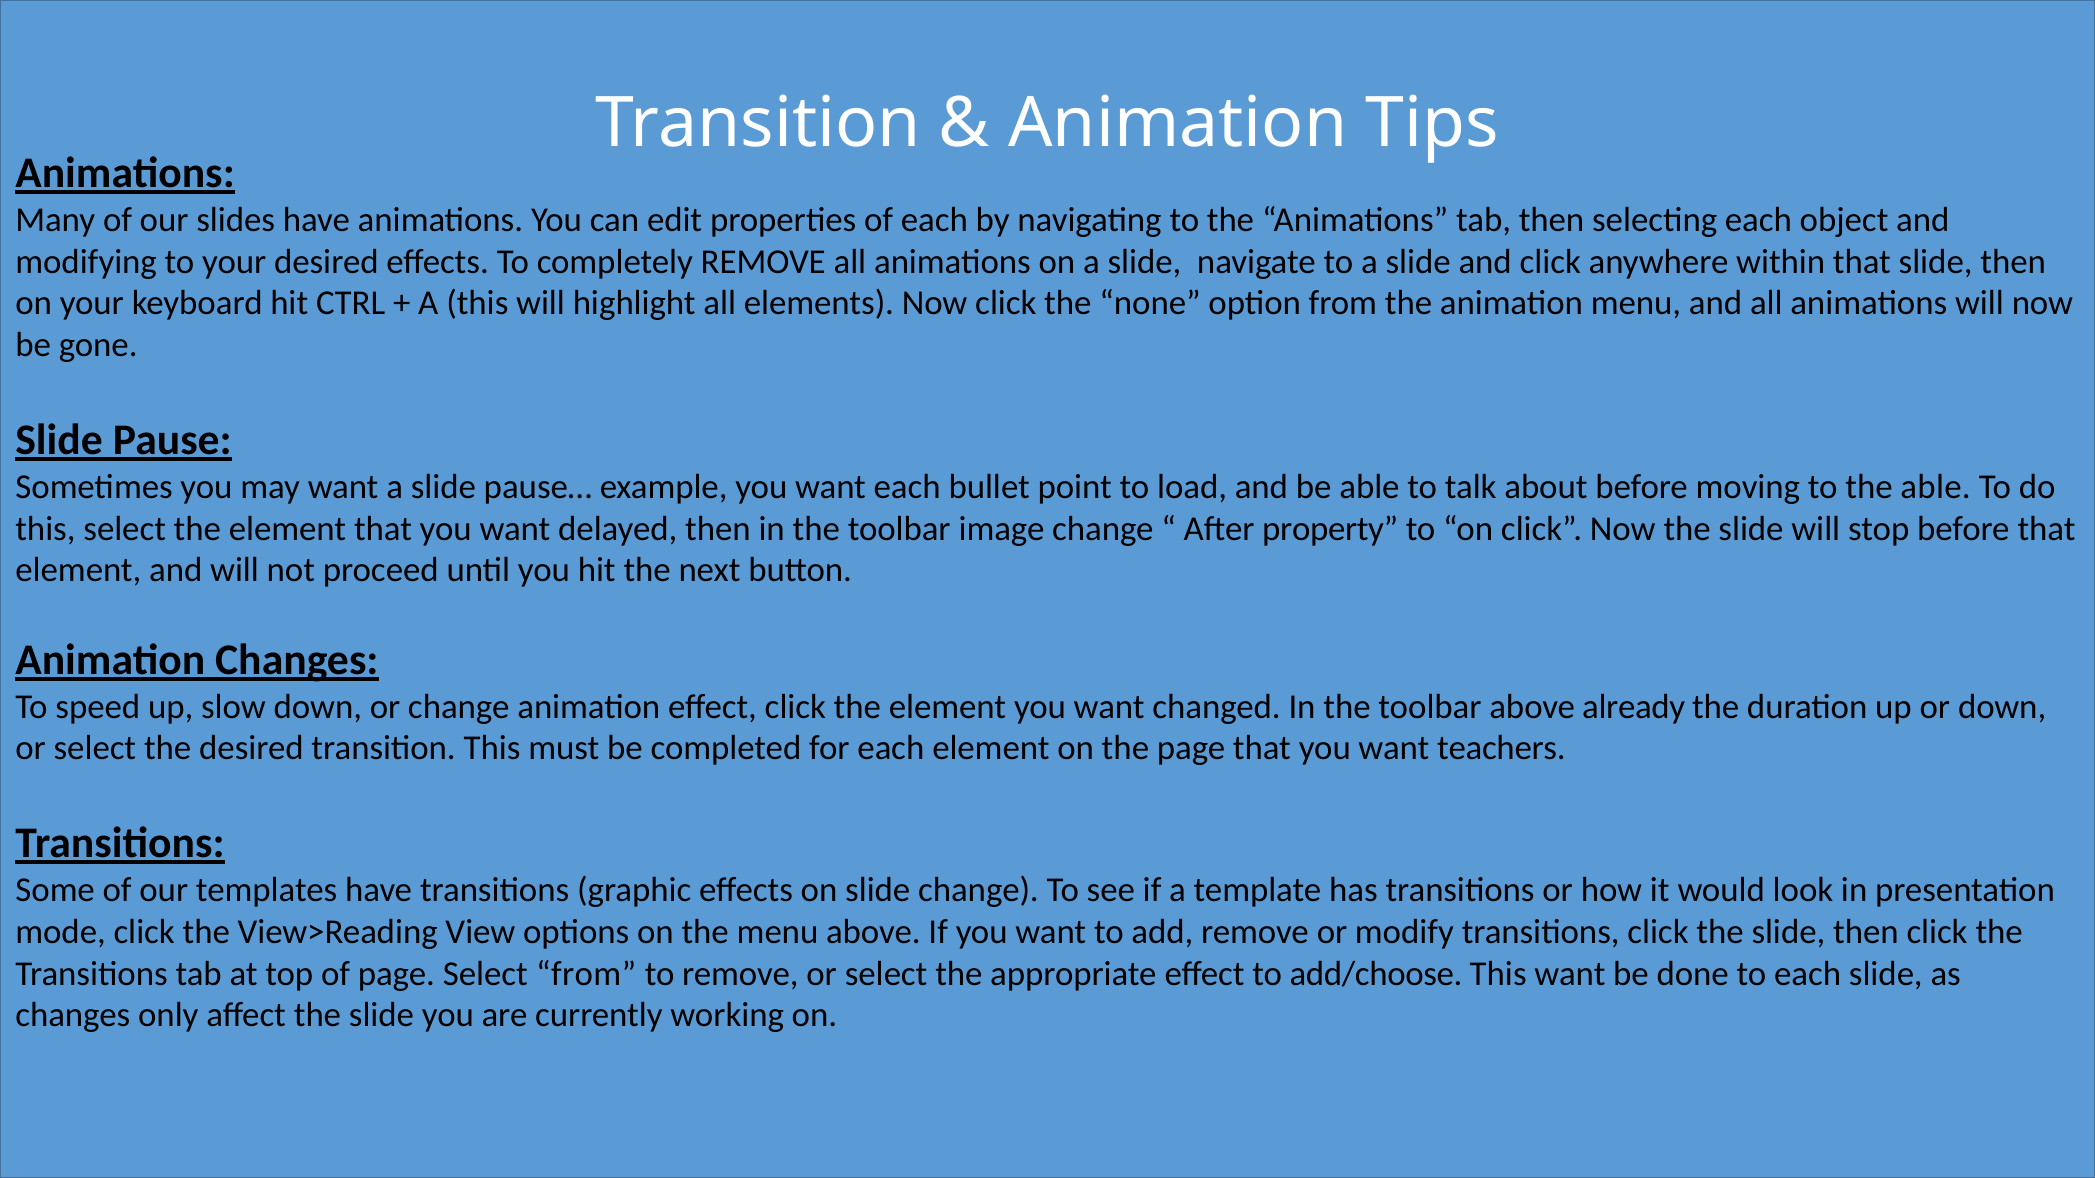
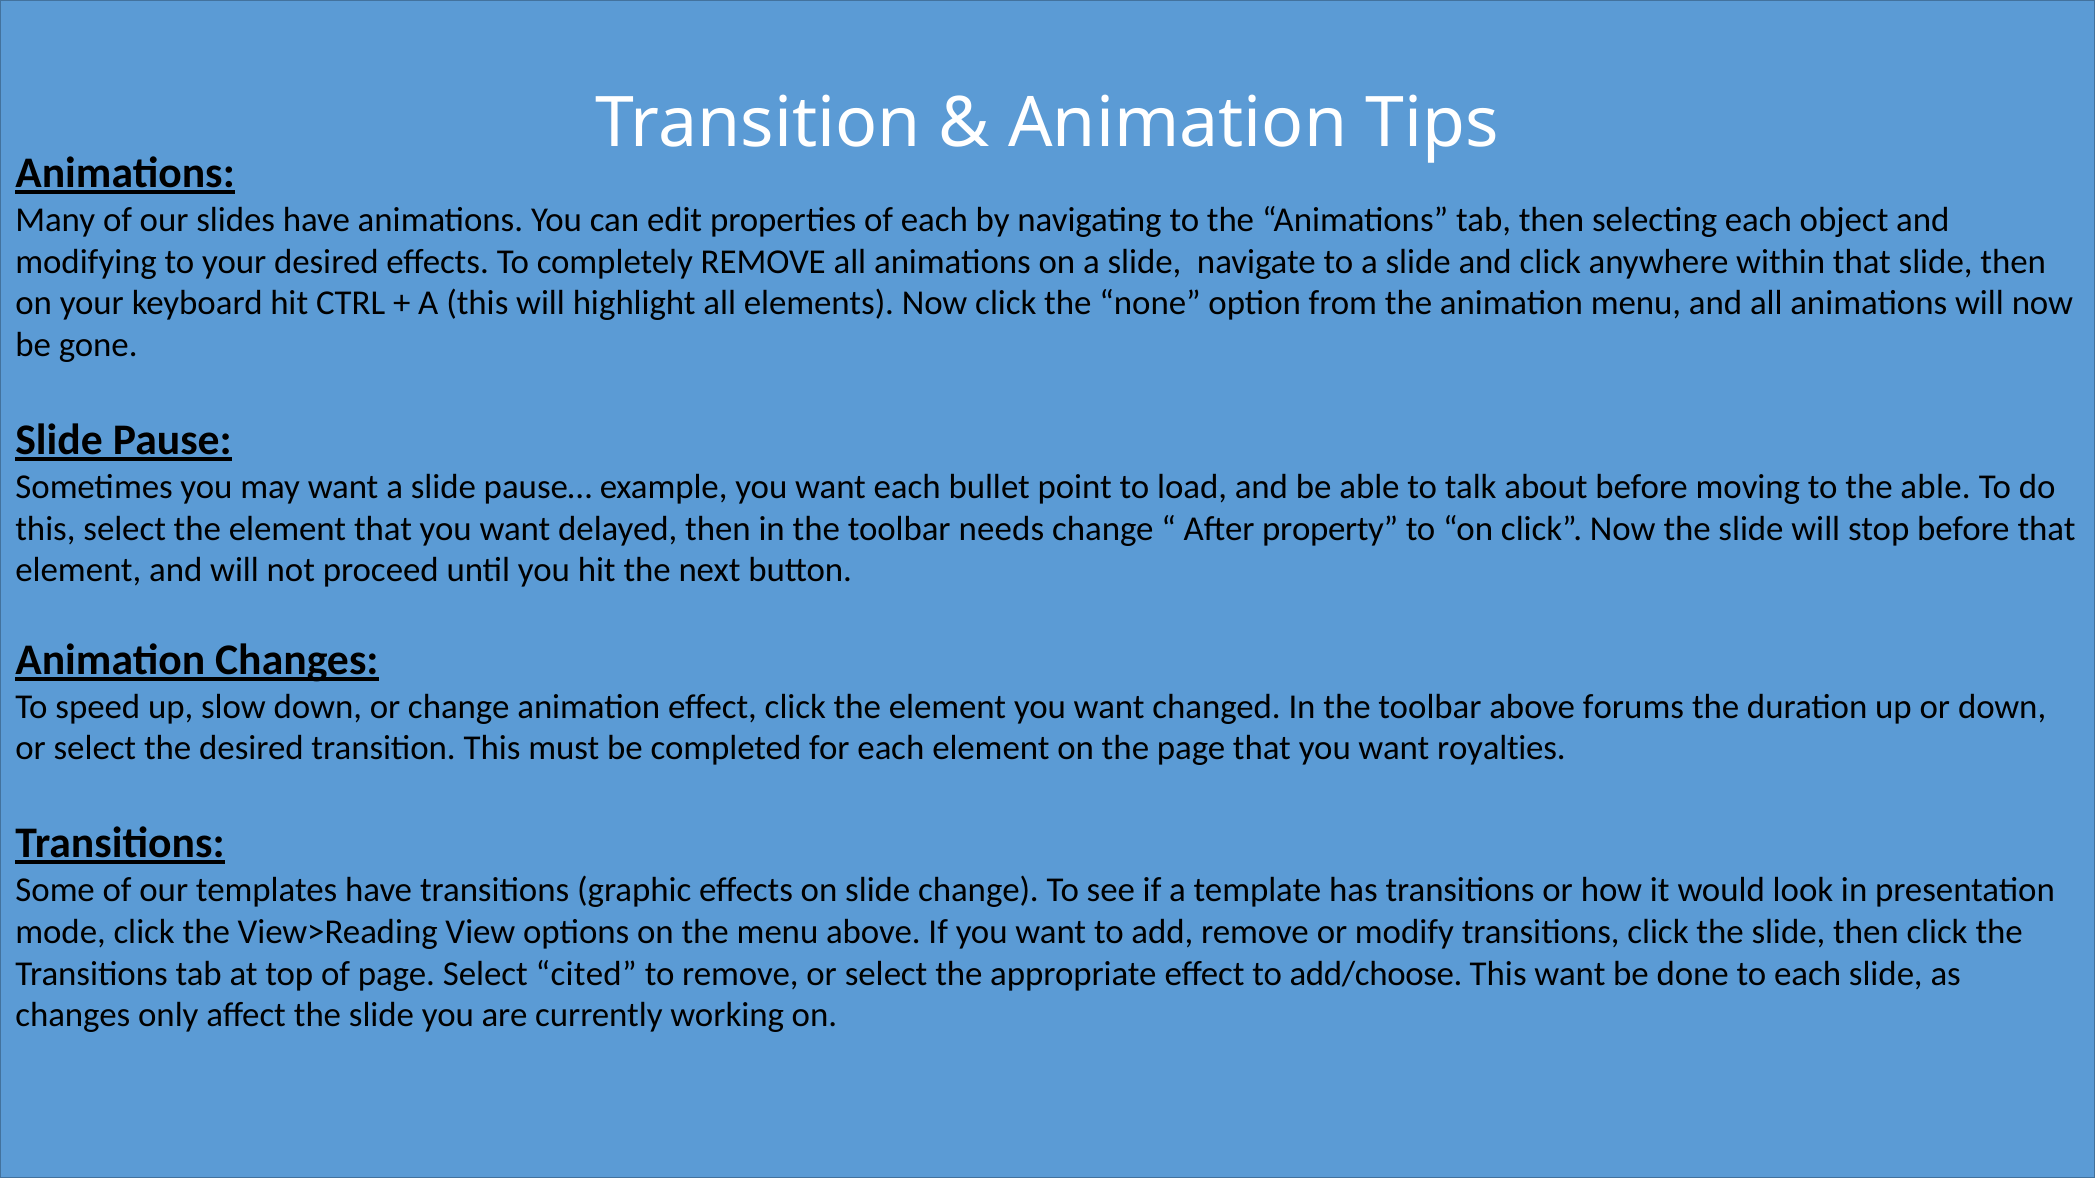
image: image -> needs (1001, 529)
already: already -> forums (1633, 707)
teachers: teachers -> royalties (1501, 749)
Select from: from -> cited (586, 974)
